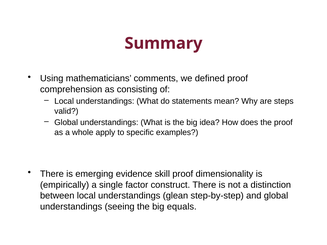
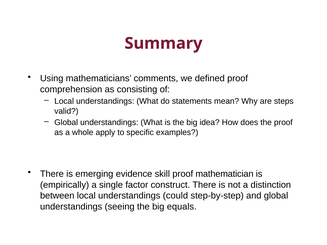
dimensionality: dimensionality -> mathematician (225, 174)
glean: glean -> could (175, 196)
